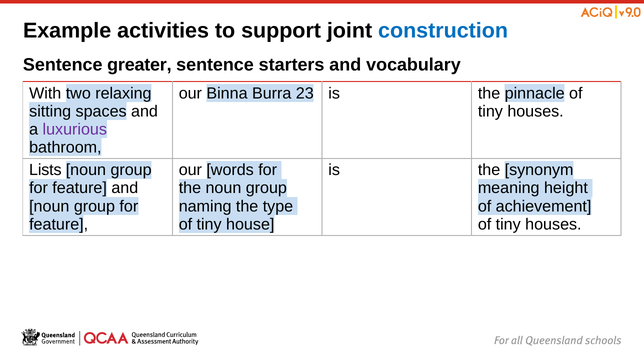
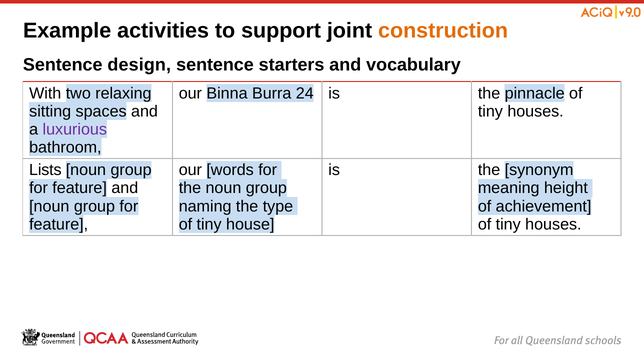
construction colour: blue -> orange (443, 31)
greater: greater -> design (139, 65)
23: 23 -> 24 (305, 93)
